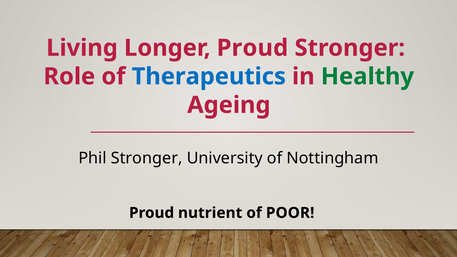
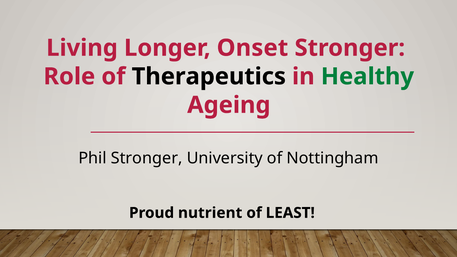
Longer Proud: Proud -> Onset (252, 48)
Therapeutics colour: blue -> black (209, 76)
POOR: POOR -> LEAST (290, 213)
